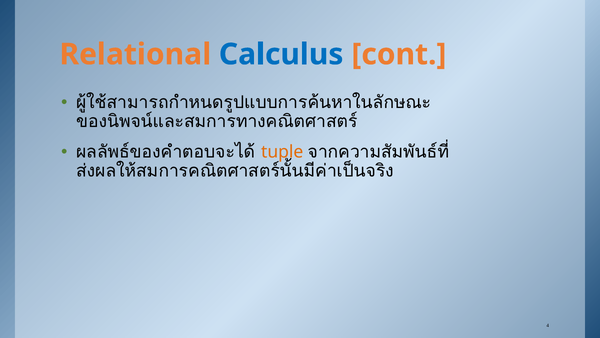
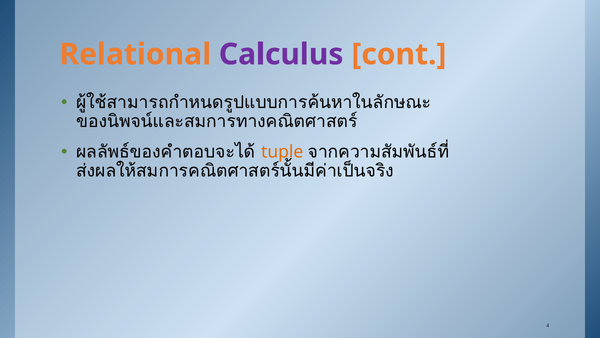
Calculus colour: blue -> purple (281, 54)
